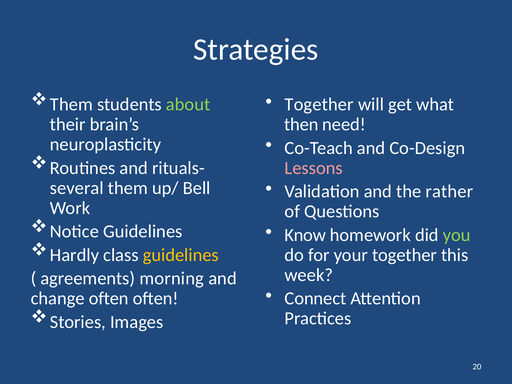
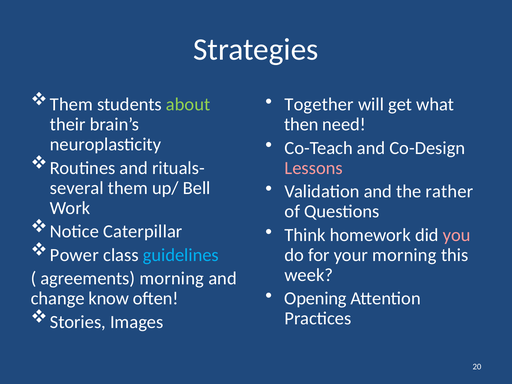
Notice Guidelines: Guidelines -> Caterpillar (143, 231)
Know: Know -> Think (305, 235)
you colour: light green -> pink (457, 235)
Hardly: Hardly -> Power (74, 255)
guidelines colour: yellow -> light blue (181, 255)
your together: together -> morning (404, 255)
Connect: Connect -> Opening (315, 298)
change often: often -> know (109, 298)
